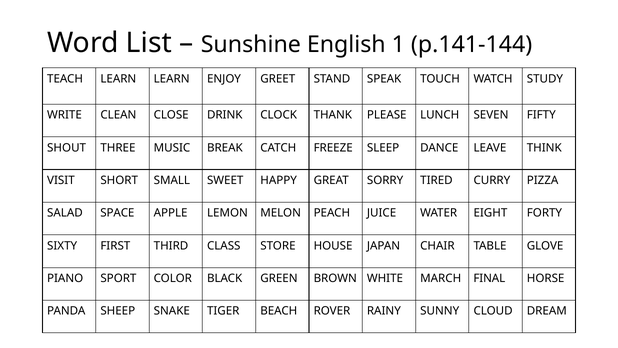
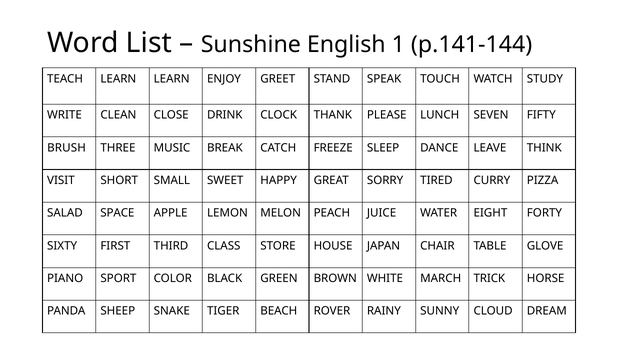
SHOUT: SHOUT -> BRUSH (67, 148)
FINAL: FINAL -> TRICK (489, 278)
